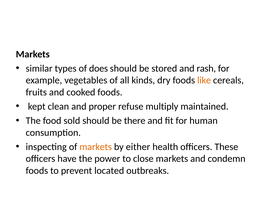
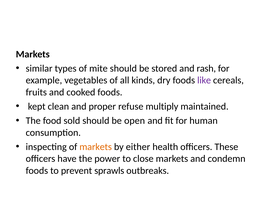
does: does -> mite (98, 68)
like colour: orange -> purple (204, 80)
there: there -> open (135, 121)
located: located -> sprawls (109, 171)
